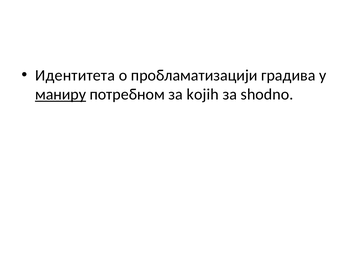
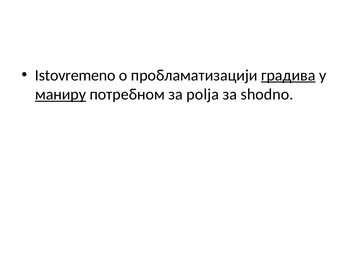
Идентитета: Идентитета -> Istovremeno (75, 75)
градива underline: none -> present (288, 75)
kojih: kojih -> polja (203, 94)
